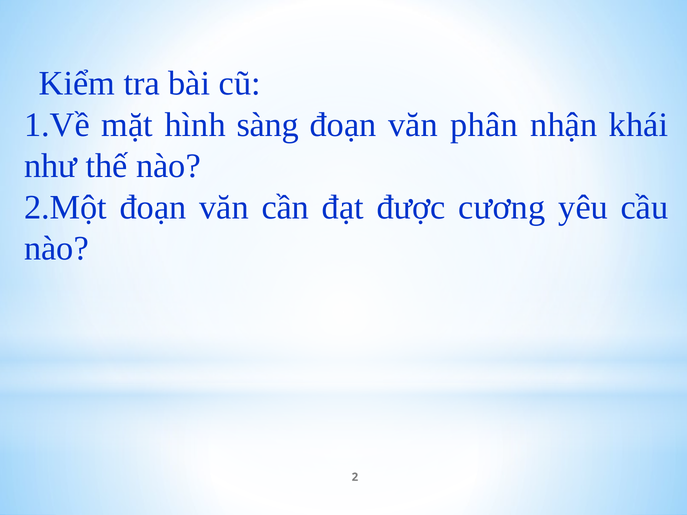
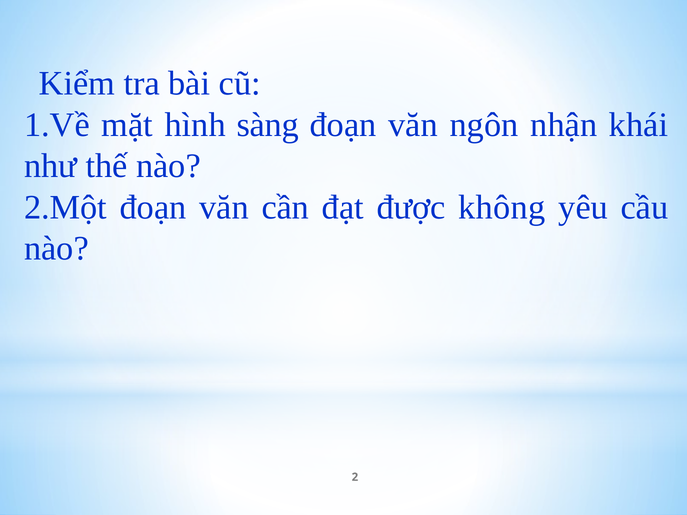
phân: phân -> ngôn (484, 125)
cương: cương -> không (502, 207)
